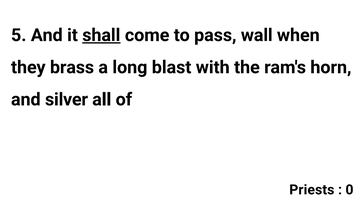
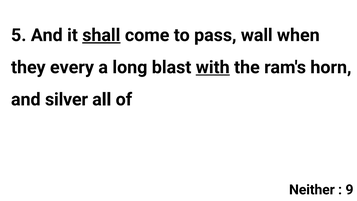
brass: brass -> every (72, 67)
with underline: none -> present (213, 67)
Priests: Priests -> Neither (312, 190)
0: 0 -> 9 (349, 190)
